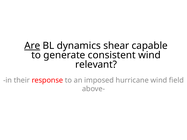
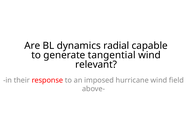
Are underline: present -> none (32, 46)
shear: shear -> radial (116, 46)
consistent: consistent -> tangential (112, 55)
